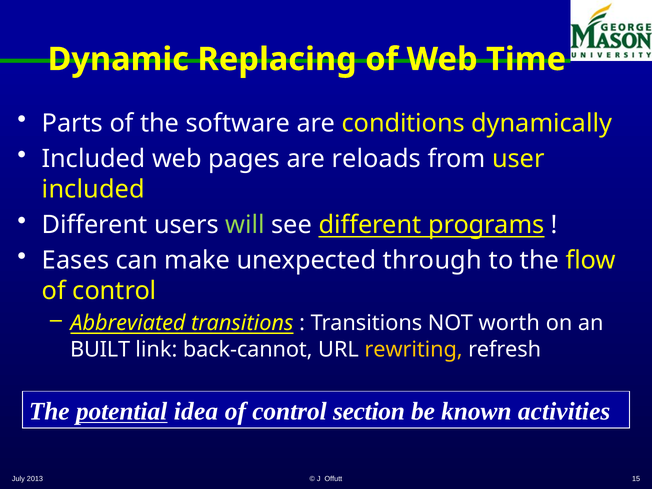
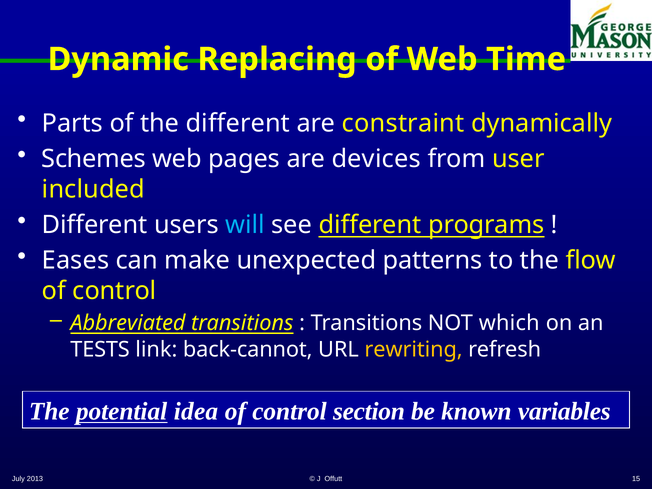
the software: software -> different (238, 123)
conditions: conditions -> constraint (403, 123)
Included: Included -> Schemes (94, 159)
reloads: reloads -> devices (376, 159)
will colour: light green -> light blue (245, 225)
through: through -> patterns (433, 261)
worth: worth -> which (509, 323)
BUILT: BUILT -> TESTS (100, 349)
activities: activities -> variables (564, 411)
